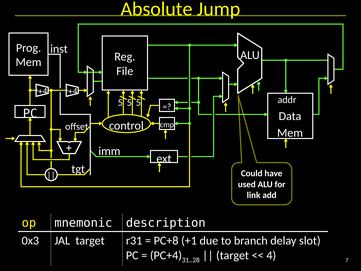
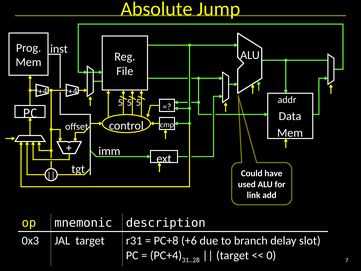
+1: +1 -> +6 (189, 240)
4: 4 -> 0 (271, 255)
